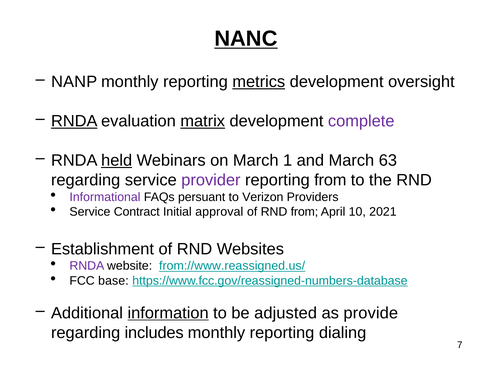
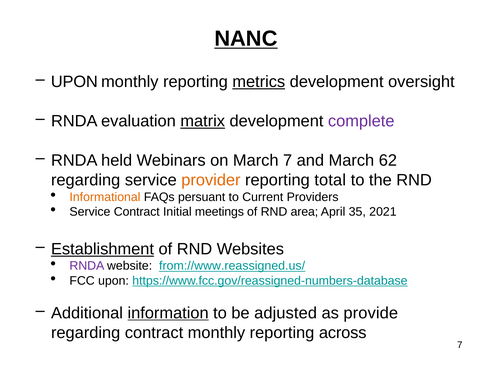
NANP: NANP -> UPON (74, 82)
RNDA underline: present -> none (74, 121)
held underline: present -> none (117, 160)
March 1: 1 -> 7 (288, 160)
63: 63 -> 62 (388, 160)
provider colour: purple -> orange (211, 180)
reporting from: from -> total (330, 180)
Informational colour: purple -> orange (105, 197)
Verizon: Verizon -> Current (263, 197)
approval: approval -> meetings (219, 212)
RND from: from -> area (304, 212)
10: 10 -> 35 (357, 212)
Establishment underline: none -> present (103, 249)
FCC base: base -> upon (113, 281)
regarding includes: includes -> contract (154, 333)
dialing: dialing -> across (343, 333)
